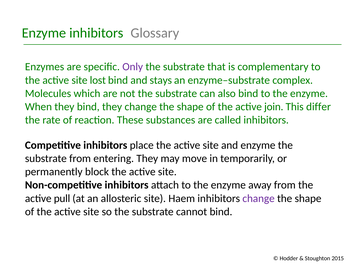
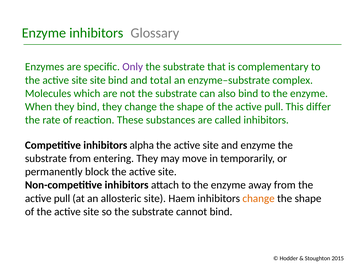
site lost: lost -> site (98, 80)
stays: stays -> total (161, 80)
of the active join: join -> pull (274, 107)
place: place -> alpha (142, 145)
change colour: purple -> orange (259, 199)
